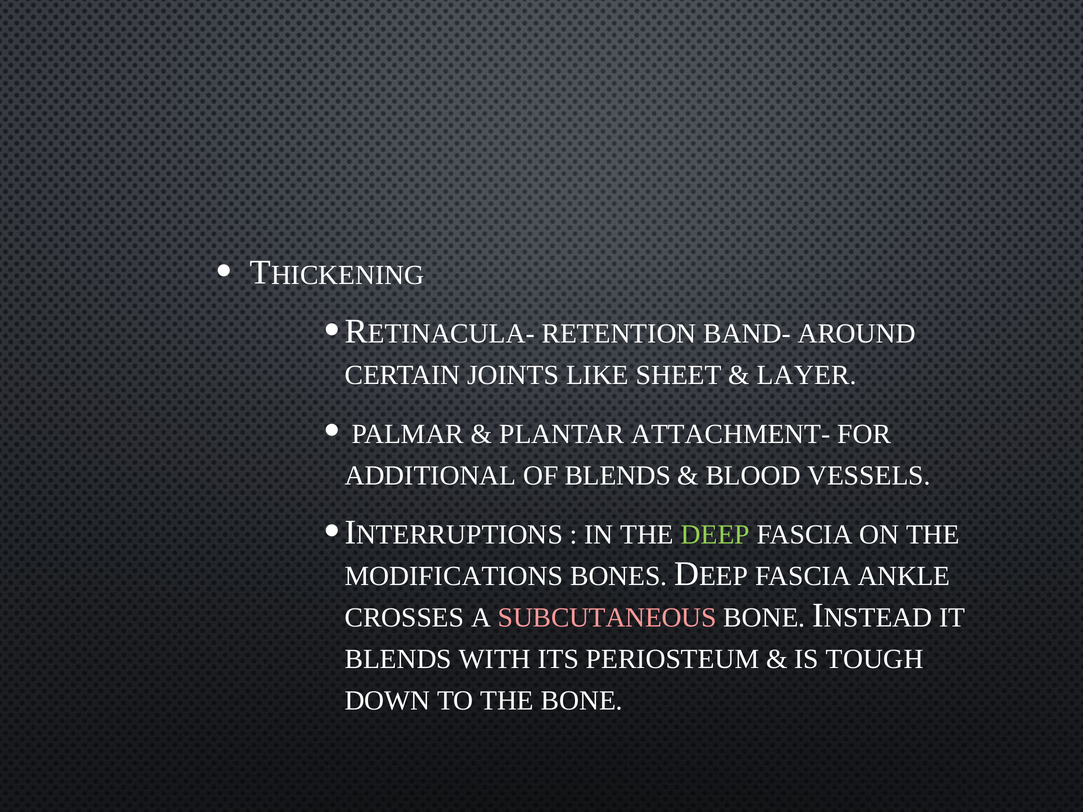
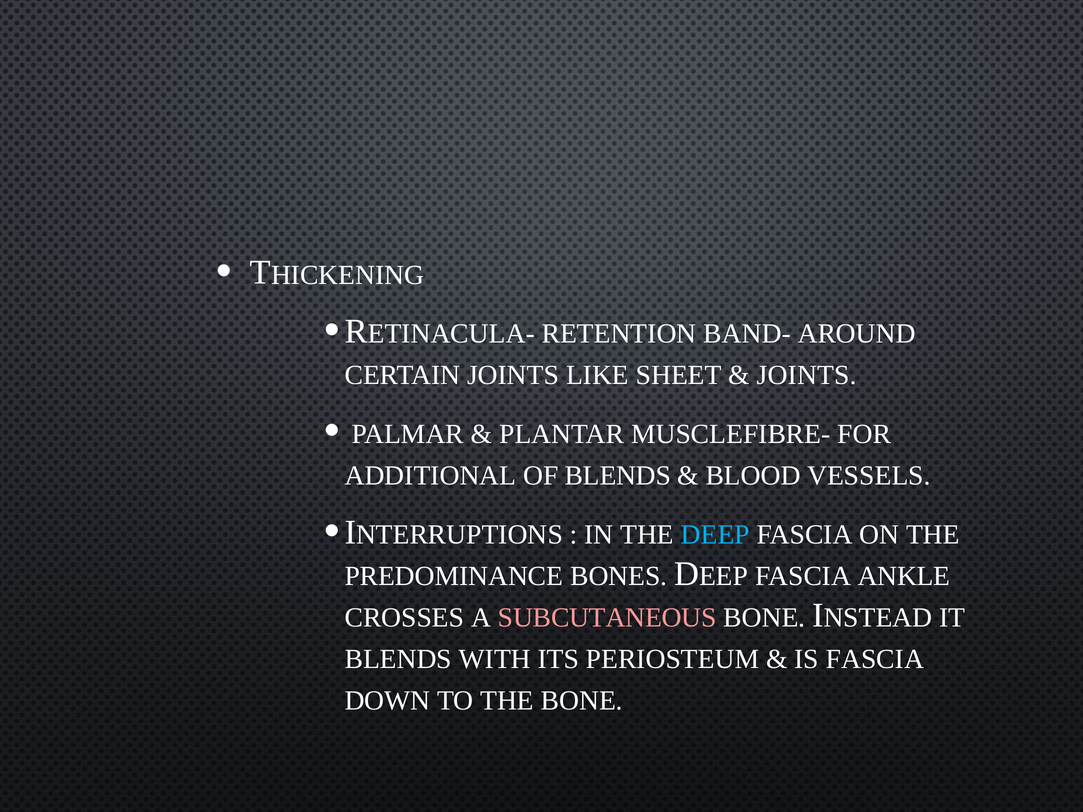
LAYER: LAYER -> JOINTS (807, 375)
ATTACHMENT-: ATTACHMENT- -> MUSCLEFIBRE- (731, 434)
DEEP colour: light green -> light blue (715, 535)
MODIFICATIONS: MODIFICATIONS -> PREDOMINANCE (454, 576)
IS TOUGH: TOUGH -> FASCIA (875, 659)
